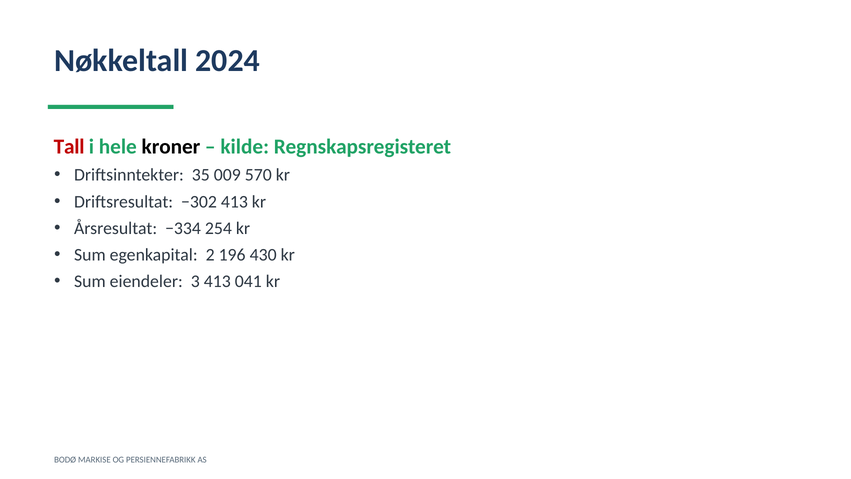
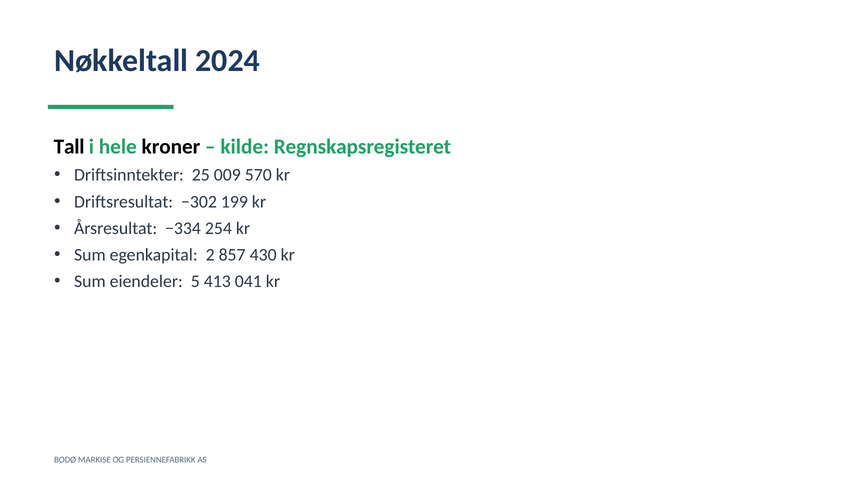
Tall colour: red -> black (69, 147)
35: 35 -> 25 (201, 175)
−302 413: 413 -> 199 (234, 202)
196: 196 -> 857 (232, 255)
3: 3 -> 5 (195, 281)
